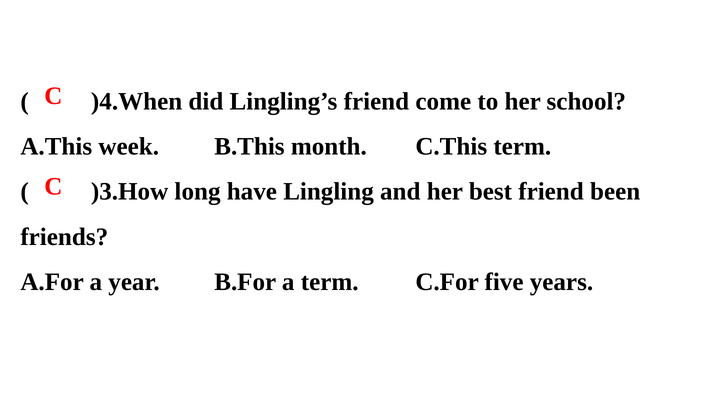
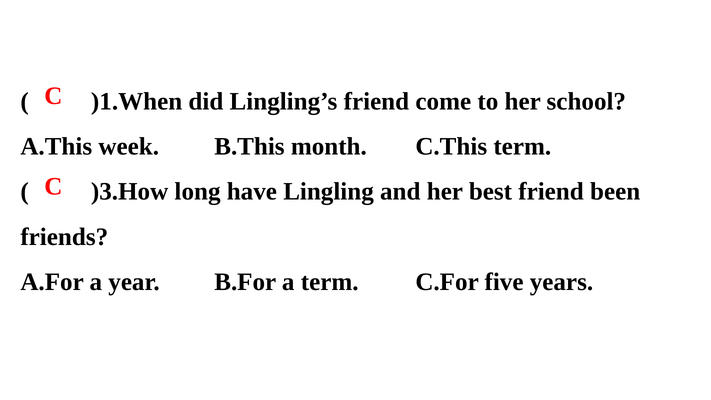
)4.When: )4.When -> )1.When (137, 101)
